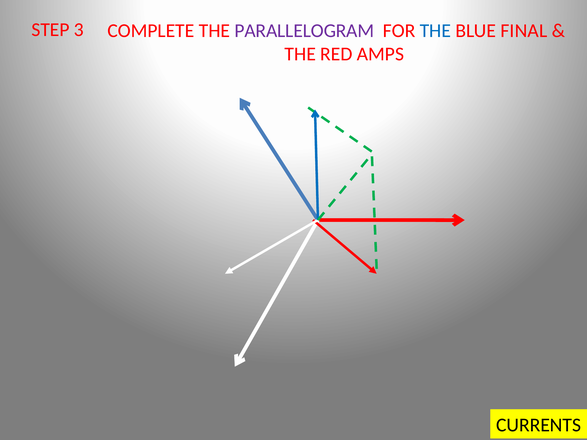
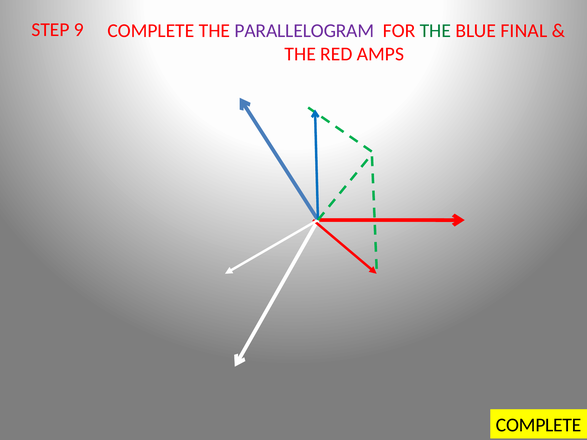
3: 3 -> 9 (79, 30)
THE colour: blue -> green (435, 31)
CURRENTS: CURRENTS -> COMPLETE (539, 425)
